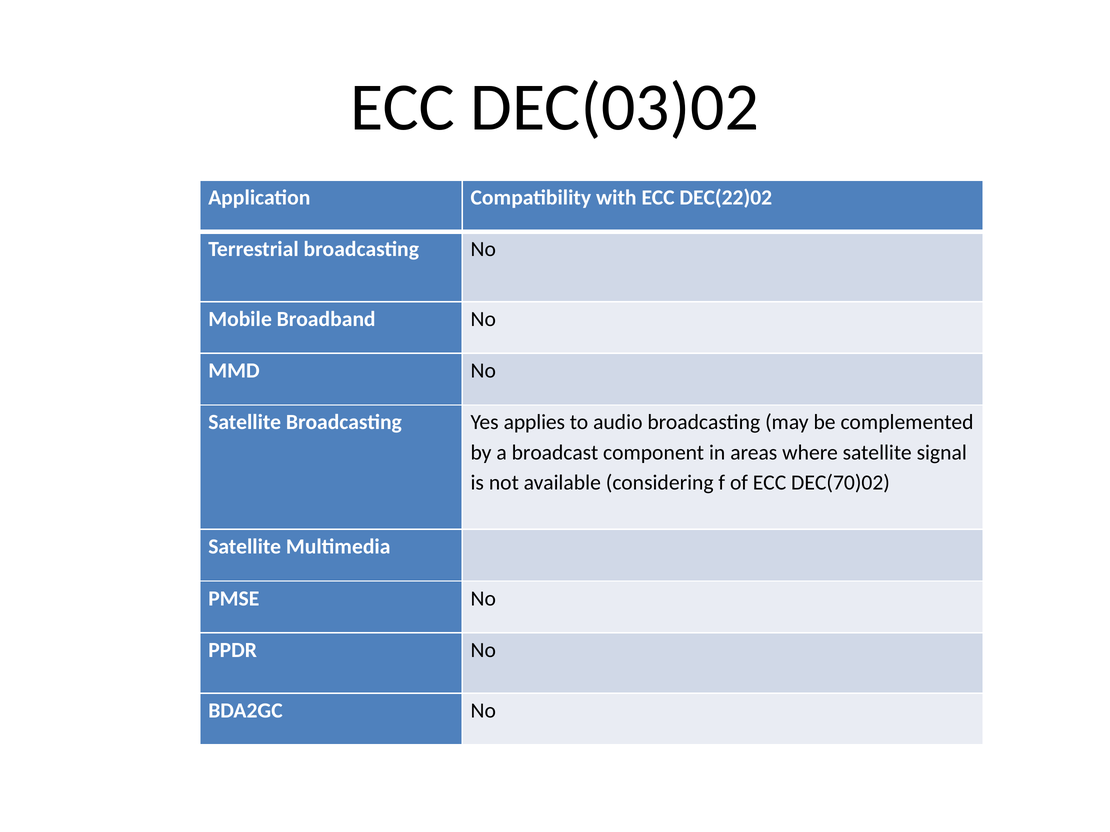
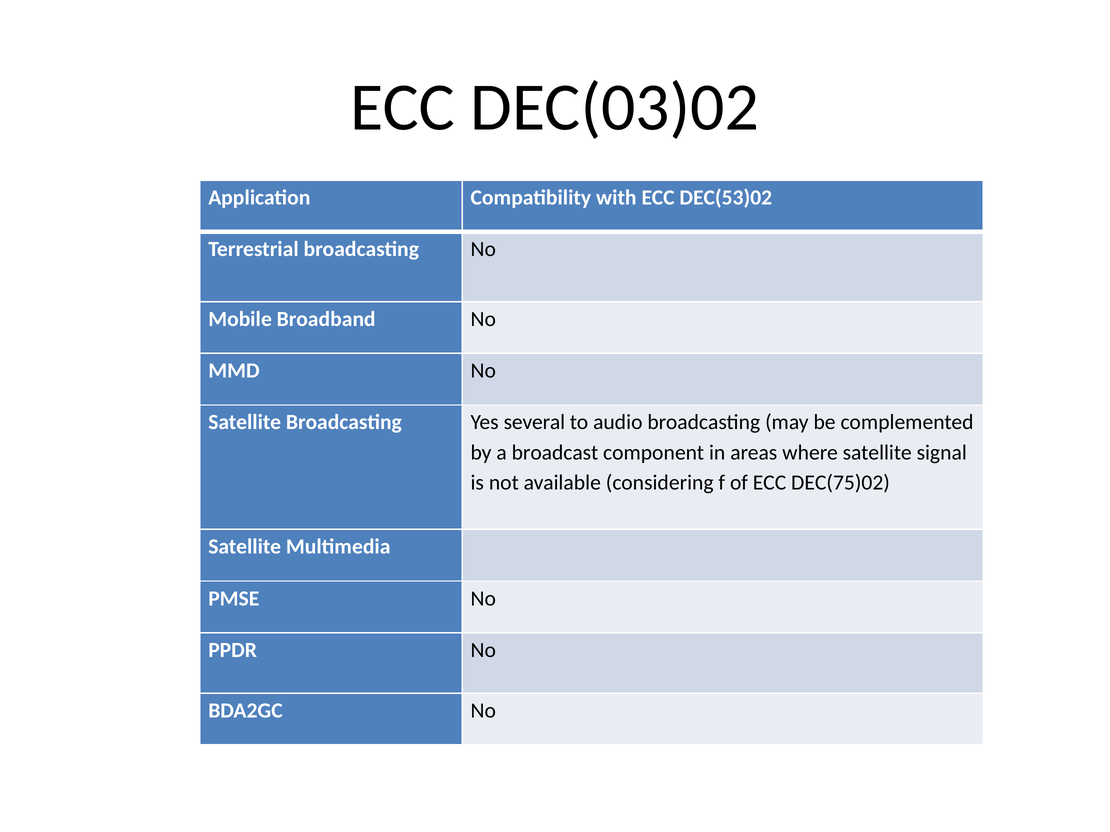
DEC(22)02: DEC(22)02 -> DEC(53)02 (726, 198)
applies: applies -> several (534, 423)
DEC(70)02: DEC(70)02 -> DEC(75)02 (840, 483)
